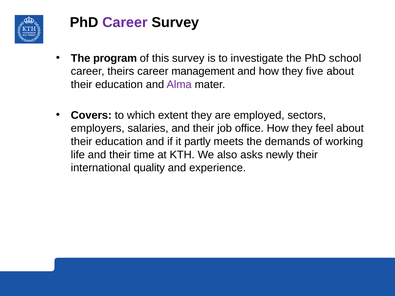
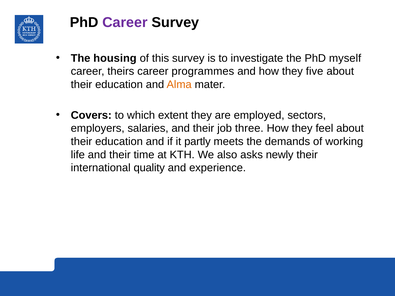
program: program -> housing (115, 58)
school: school -> myself (345, 58)
management: management -> programmes (203, 71)
Alma colour: purple -> orange (179, 85)
office: office -> three (249, 128)
